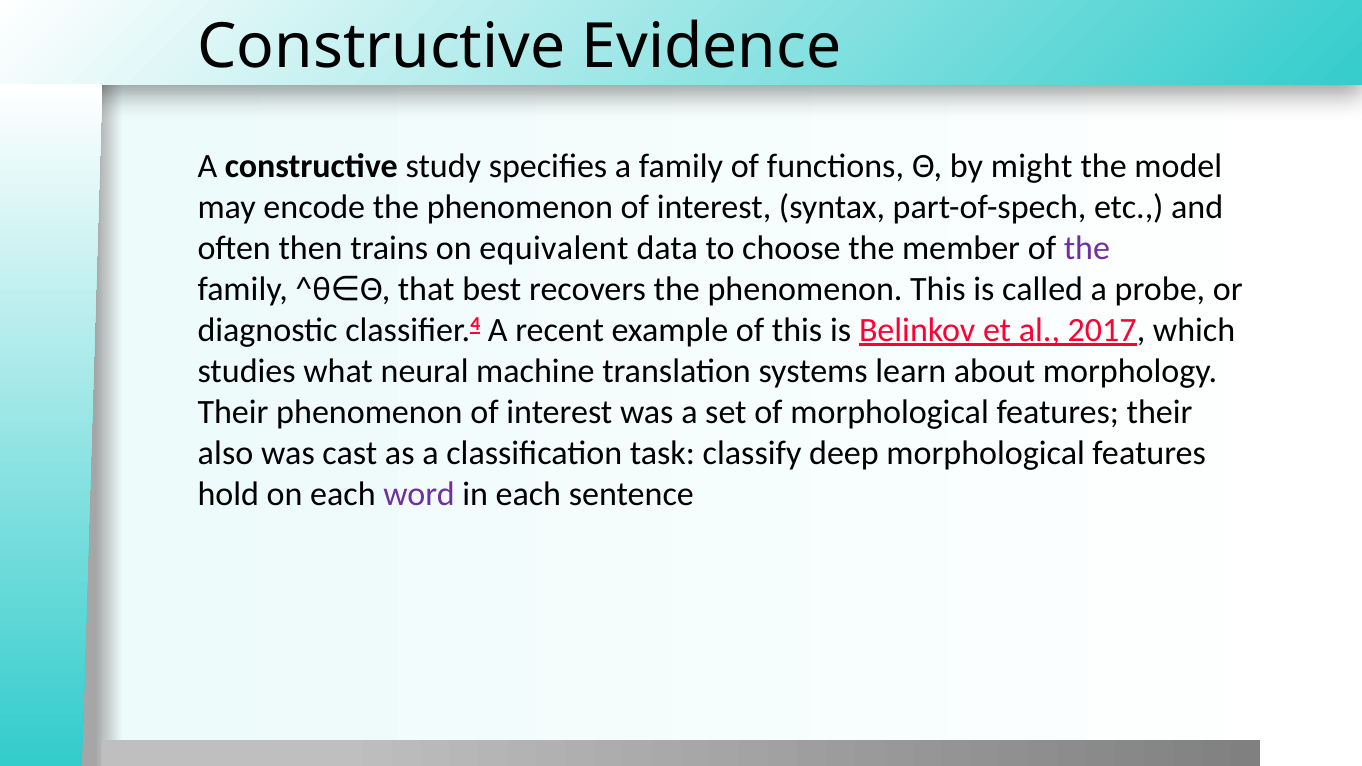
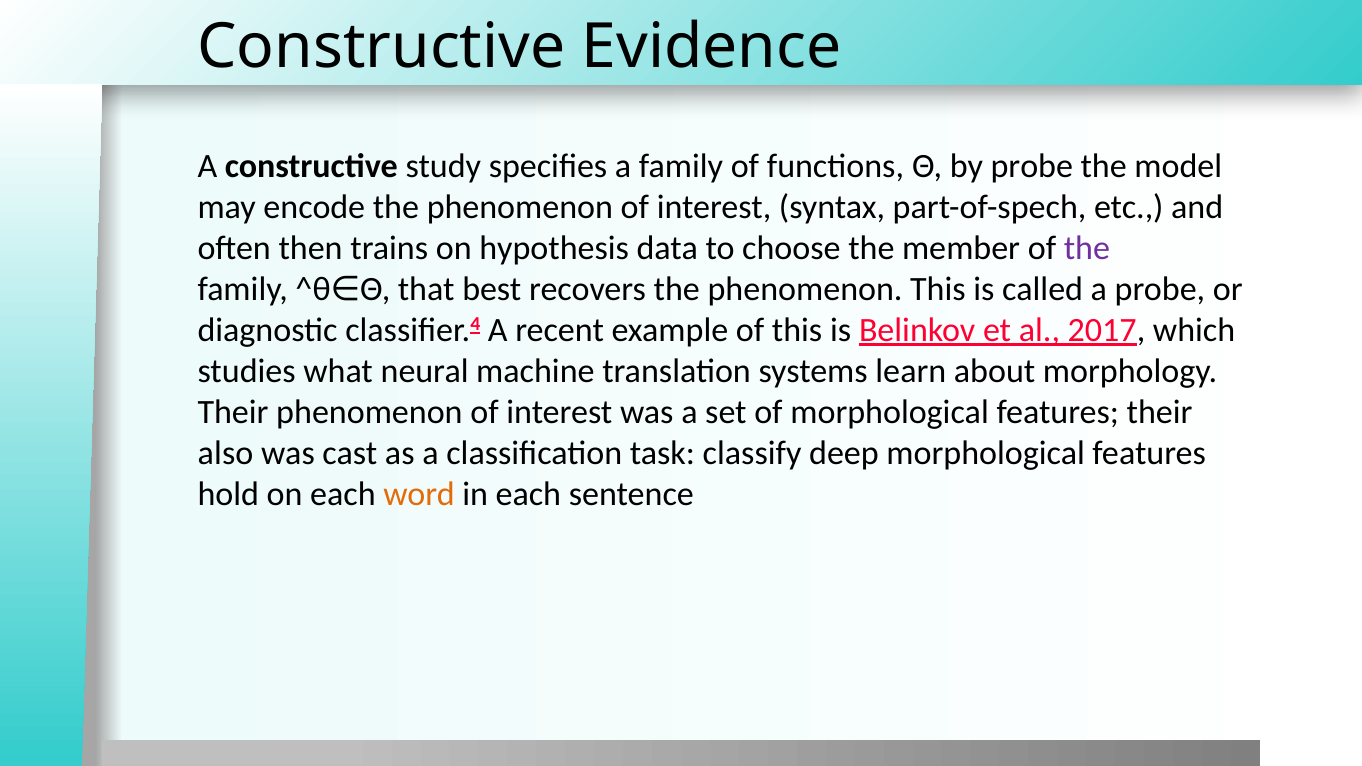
by might: might -> probe (1032, 166)
equivalent: equivalent -> hypothesis (554, 248)
word colour: purple -> orange (419, 494)
